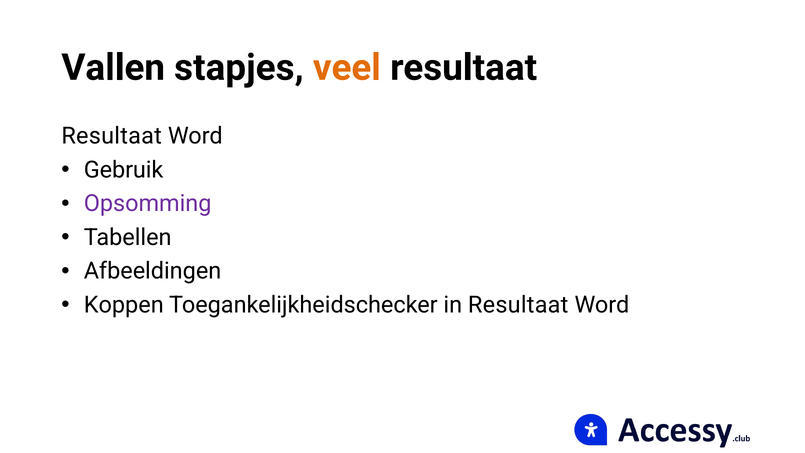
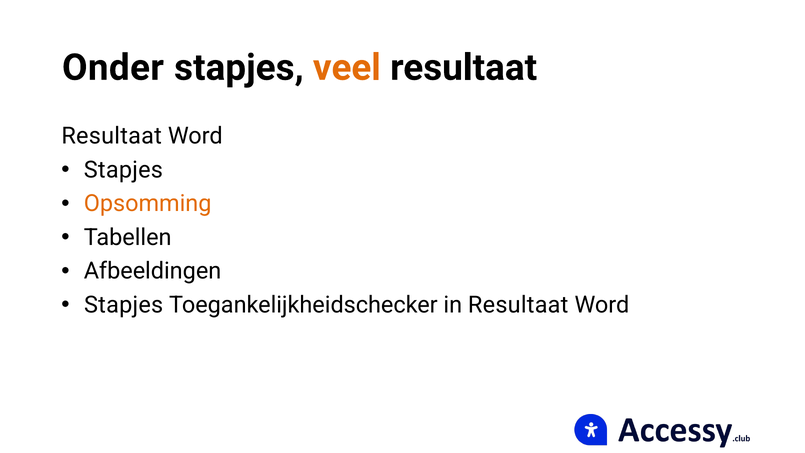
Vallen: Vallen -> Onder (113, 68)
Gebruik: Gebruik -> Stapjes (123, 170)
Opsomming colour: purple -> orange (148, 204)
Koppen: Koppen -> Stapjes (124, 305)
